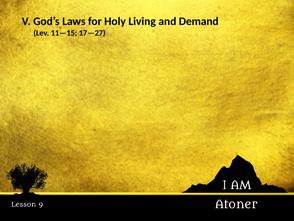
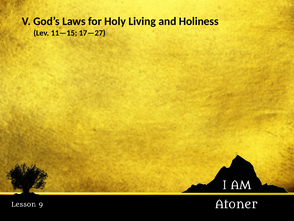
Demand: Demand -> Holiness (199, 21)
